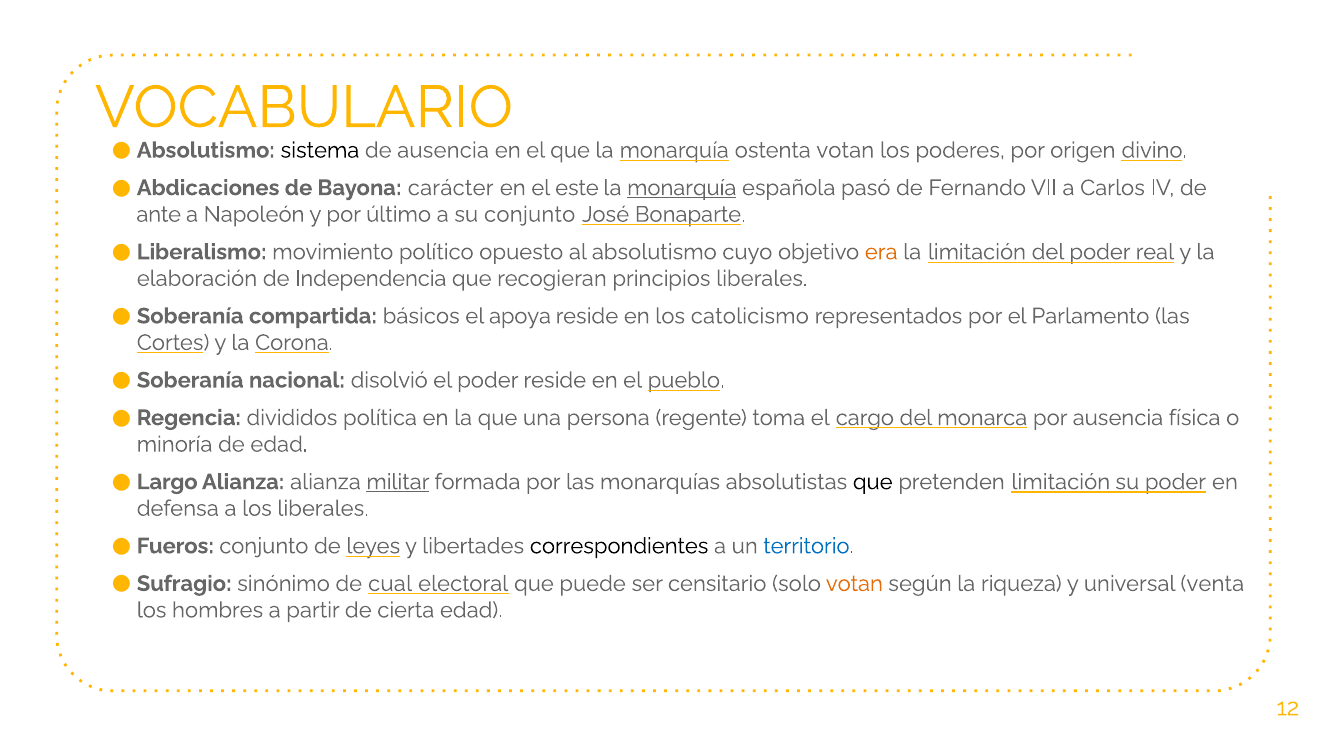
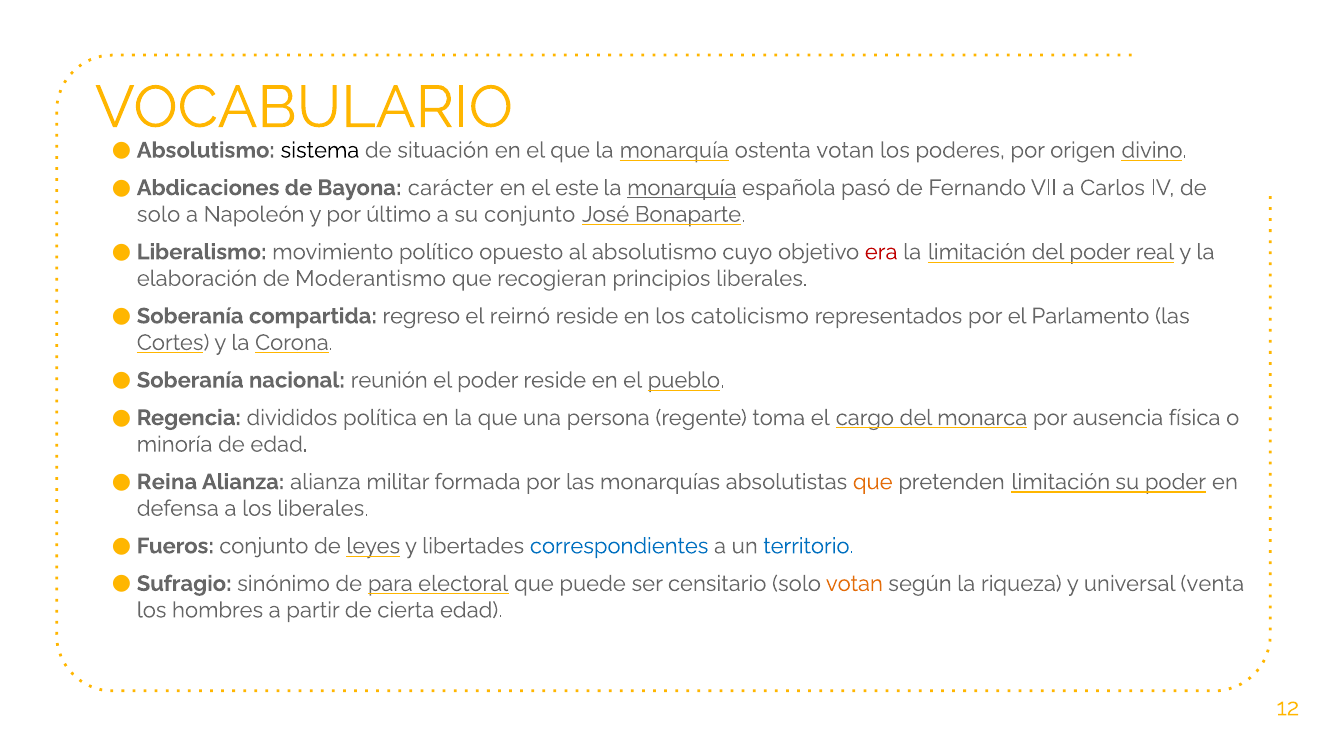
de ausencia: ausencia -> situación (443, 150)
ante: ante -> solo (159, 215)
era colour: orange -> red (881, 252)
Independencia: Independencia -> Moderantismo (371, 279)
básicos: básicos -> regreso (421, 316)
apoya: apoya -> reirnó (520, 316)
disolvió: disolvió -> reunión (389, 380)
Largo: Largo -> Reina (167, 482)
militar underline: present -> none (398, 482)
que colour: black -> orange (873, 482)
correspondientes colour: black -> blue (619, 546)
cual: cual -> para (390, 584)
